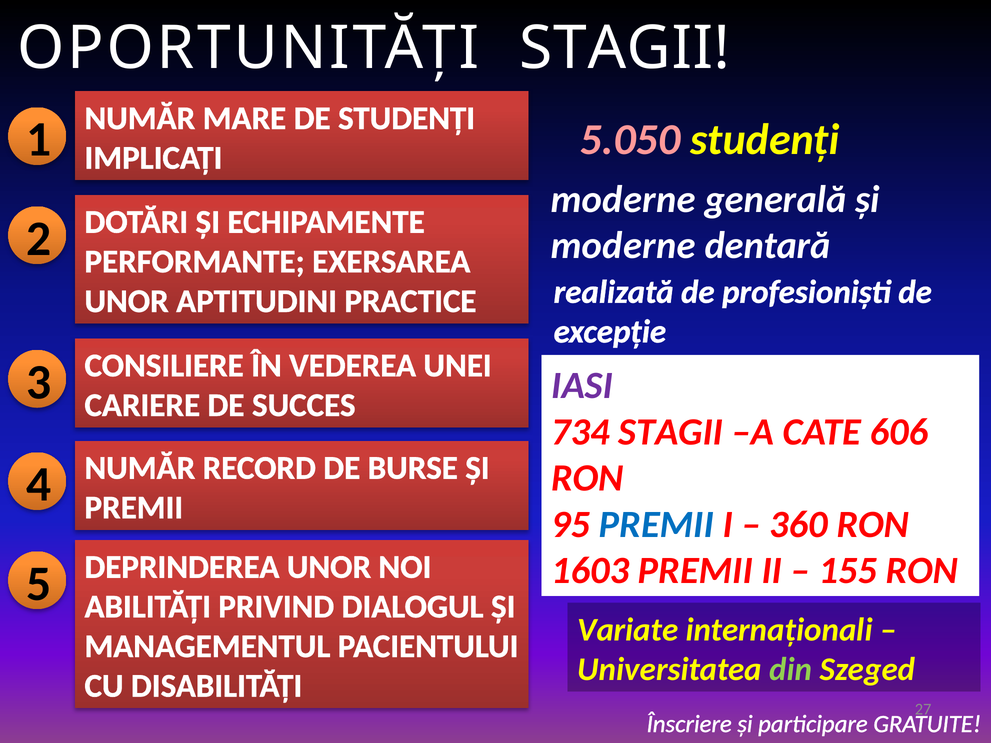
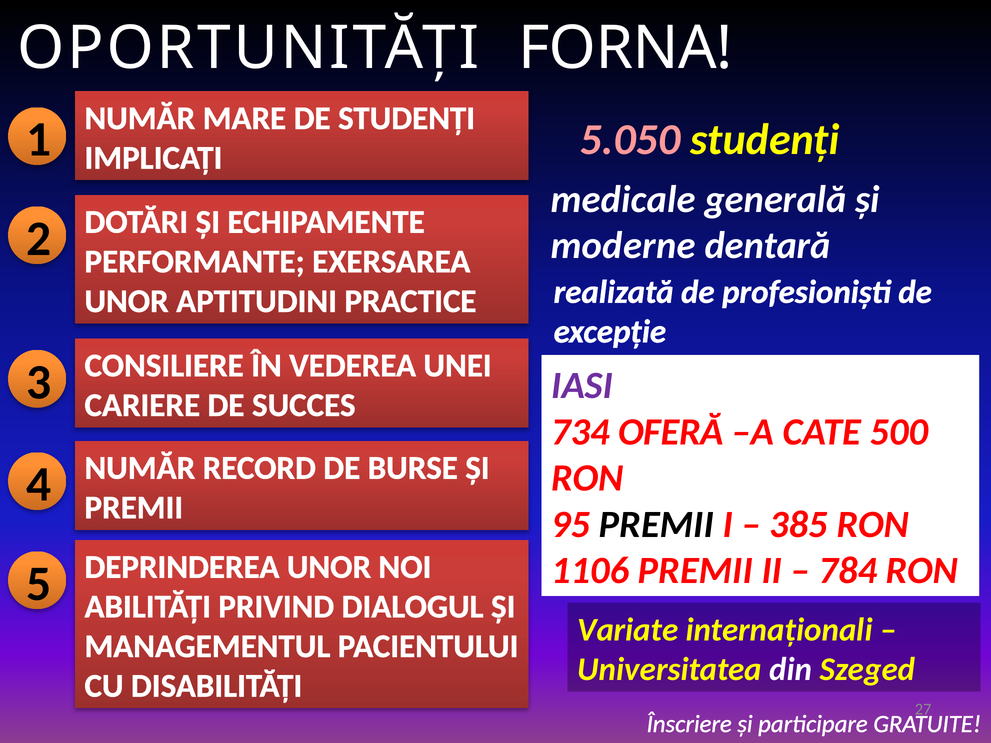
STAGII: STAGII -> FORNA (625, 48)
moderne: moderne -> medicale (623, 199)
734 STAGII: STAGII -> OFERĂ (671, 432)
606: 606 -> 500 (899, 432)
PREMII colour: blue -> black (656, 525)
360: 360 -> 385 (799, 525)
1603: 1603 -> 1106 (590, 571)
155: 155 -> 784 (848, 571)
din colour: light green -> white (791, 669)
